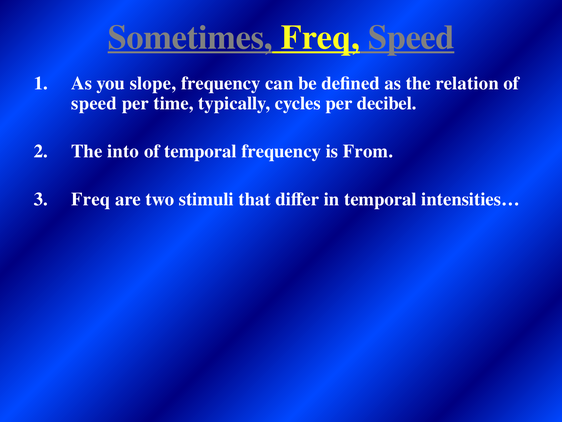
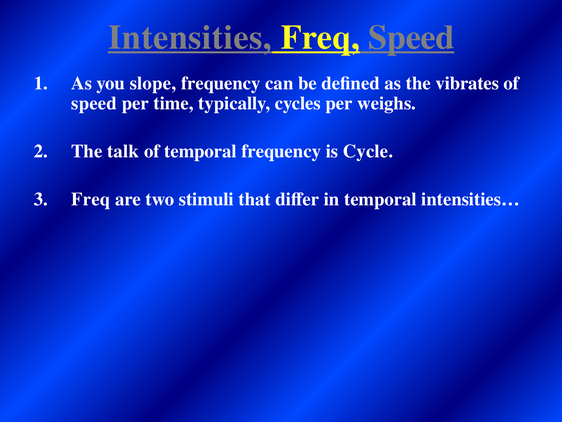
Sometimes: Sometimes -> Intensities (190, 38)
relation: relation -> vibrates (467, 83)
decibel: decibel -> weighs (387, 103)
into: into -> talk (123, 151)
From: From -> Cycle (368, 151)
